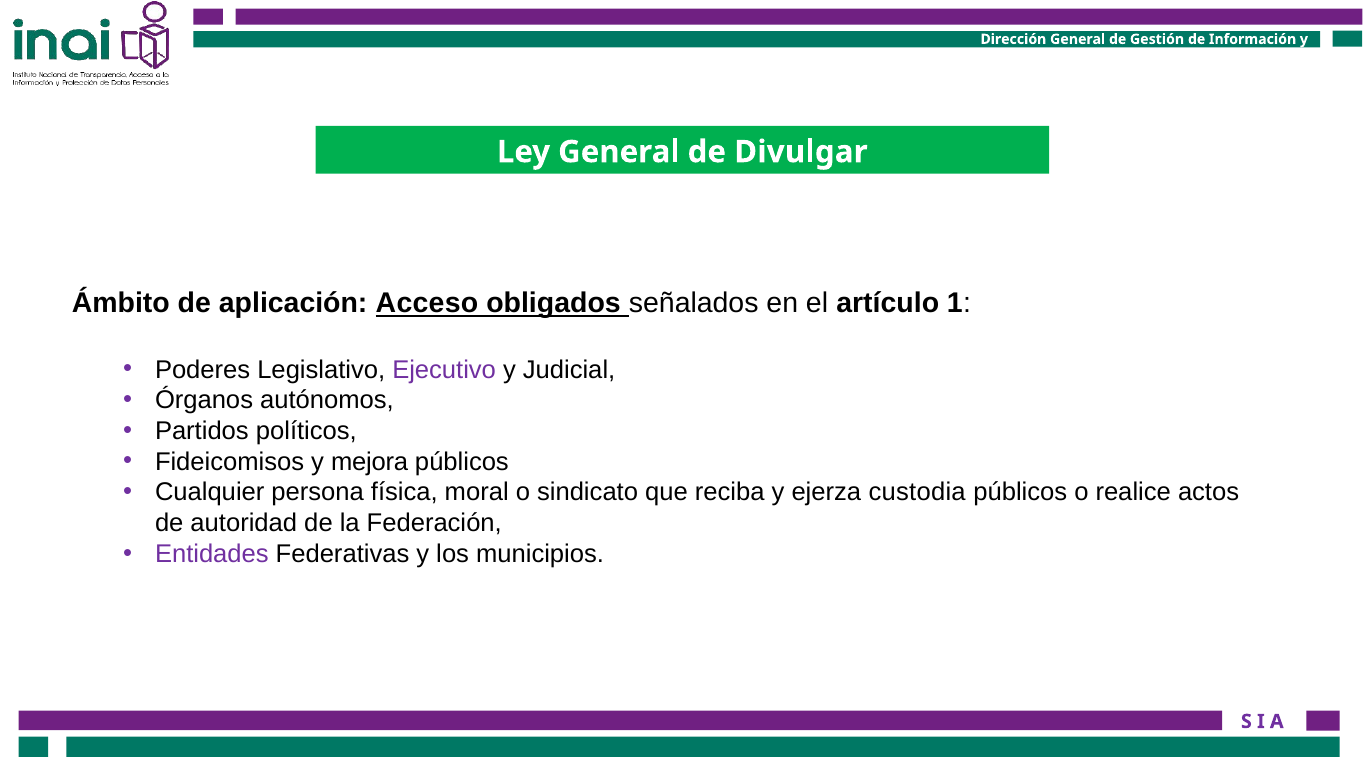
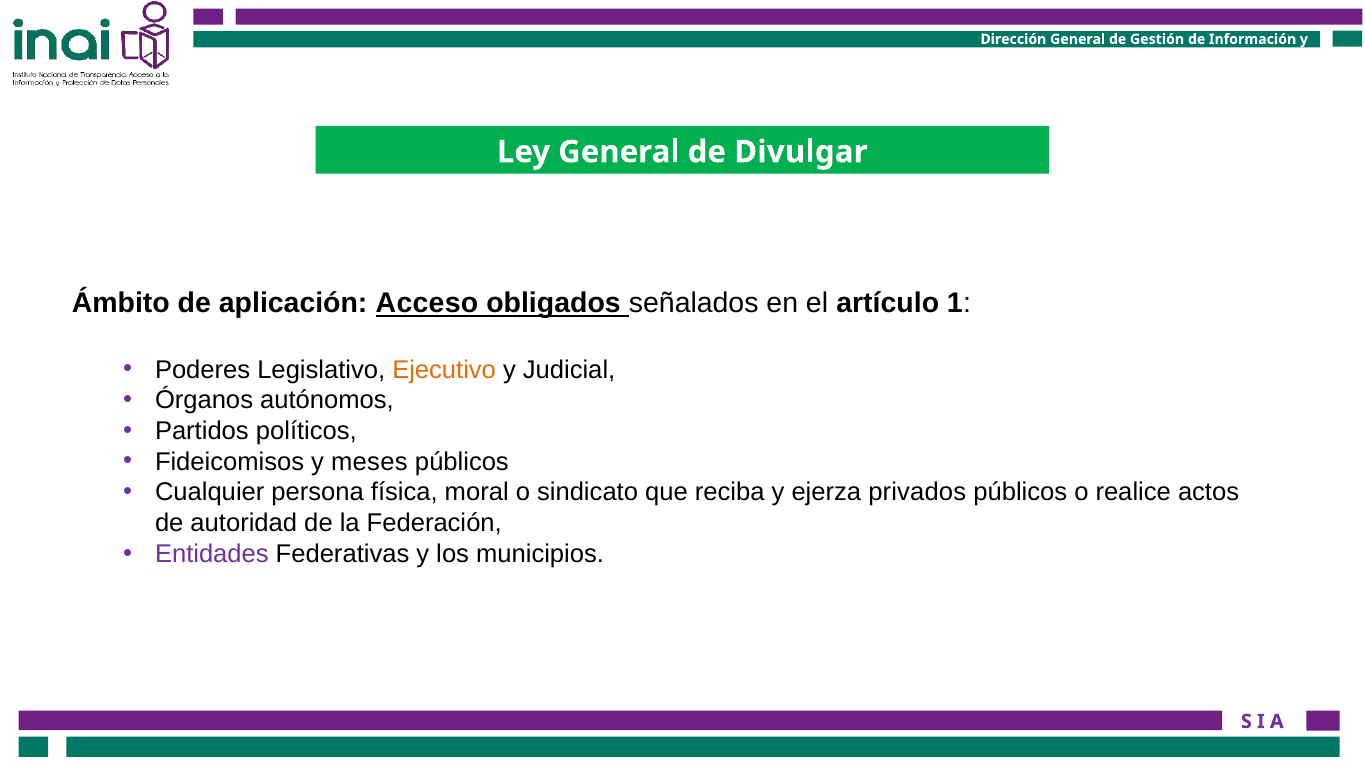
Ejecutivo colour: purple -> orange (444, 370)
mejora: mejora -> meses (369, 462)
custodia: custodia -> privados (917, 492)
